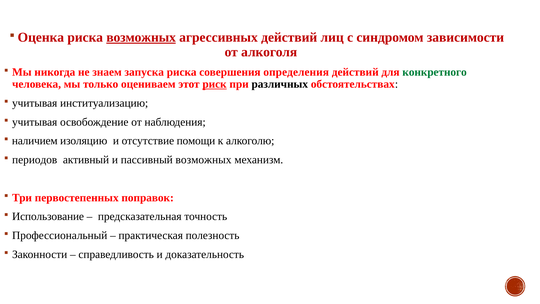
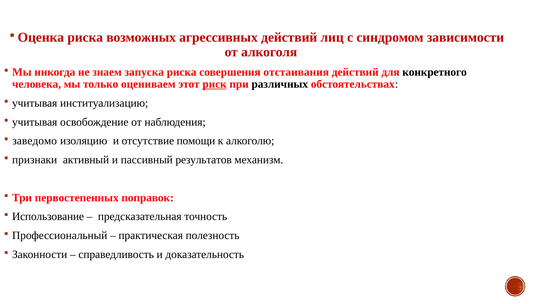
возможных underline: present -> none (141, 37)
определения: определения -> отстаивания (296, 72)
конкретного colour: green -> black (435, 72)
наличием: наличием -> заведомо (35, 141)
периодов: периодов -> признаки (35, 160)
пассивный возможных: возможных -> результатов (204, 160)
